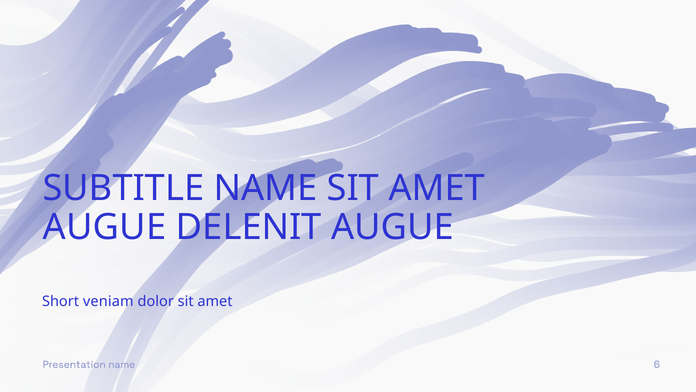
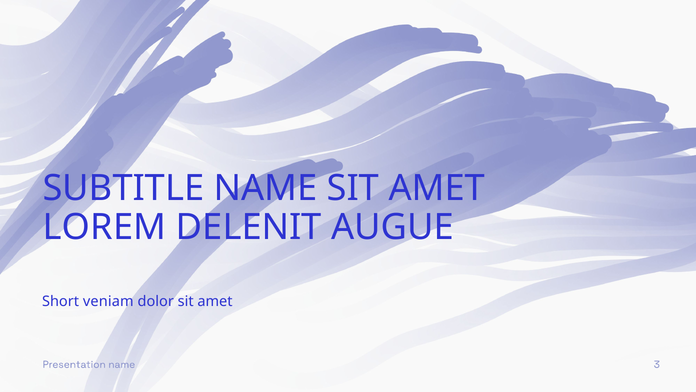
AUGUE: AUGUE -> LOREM (104, 227)
6: 6 -> 3 (657, 364)
